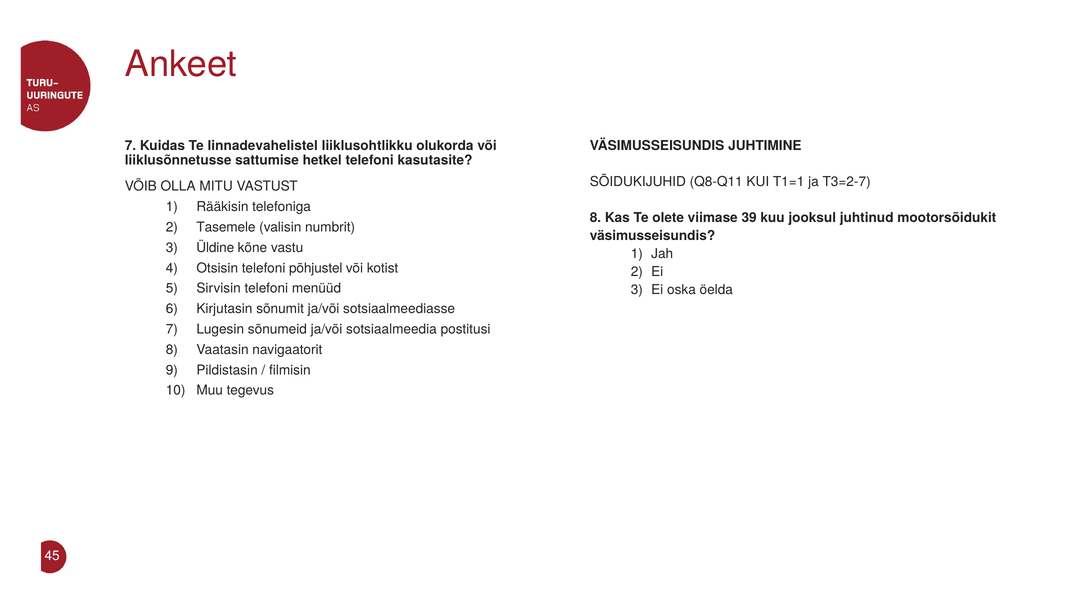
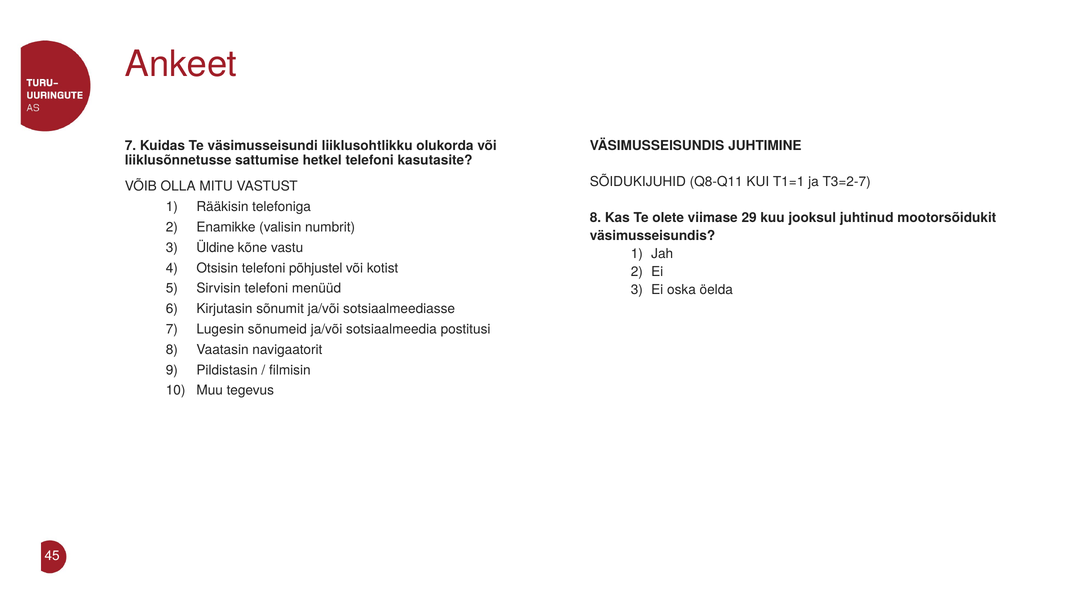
linnadevahelistel: linnadevahelistel -> väsimusseisundi (263, 146)
39: 39 -> 29 (749, 218)
Tasemele: Tasemele -> Enamikke (226, 227)
